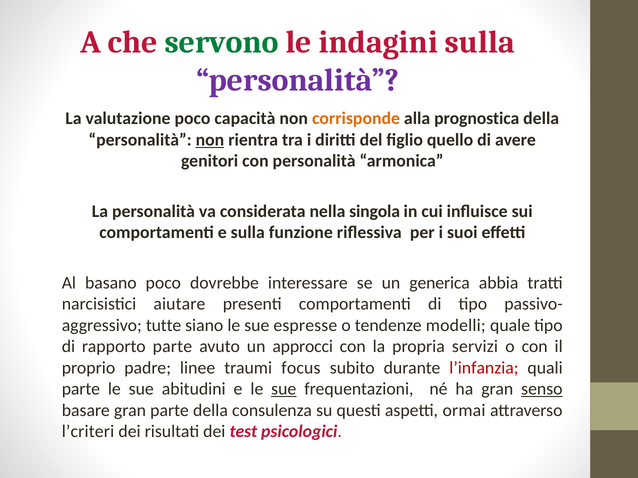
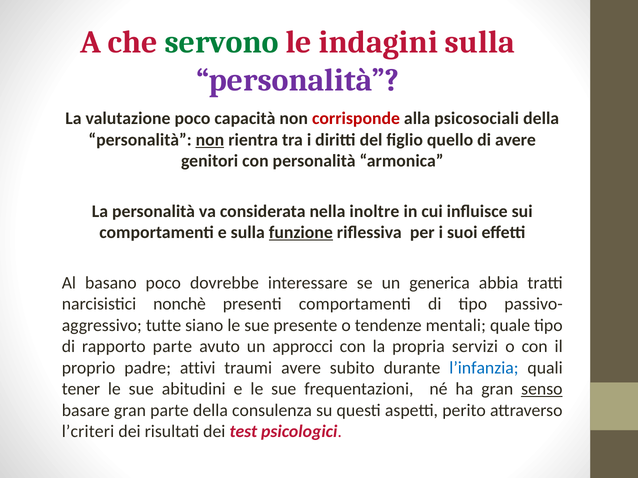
corrisponde colour: orange -> red (356, 119)
prognostica: prognostica -> psicosociali (477, 119)
singola: singola -> inoltre (374, 211)
funzione underline: none -> present (301, 233)
aiutare: aiutare -> nonchè (180, 304)
espresse: espresse -> presente (305, 326)
modelli: modelli -> mentali (456, 326)
linee: linee -> attivi (198, 368)
traumi focus: focus -> avere (301, 368)
l’infanzia colour: red -> blue (484, 368)
parte: parte -> tener (81, 389)
sue underline: present -> none (284, 389)
ormai: ormai -> perito (464, 411)
